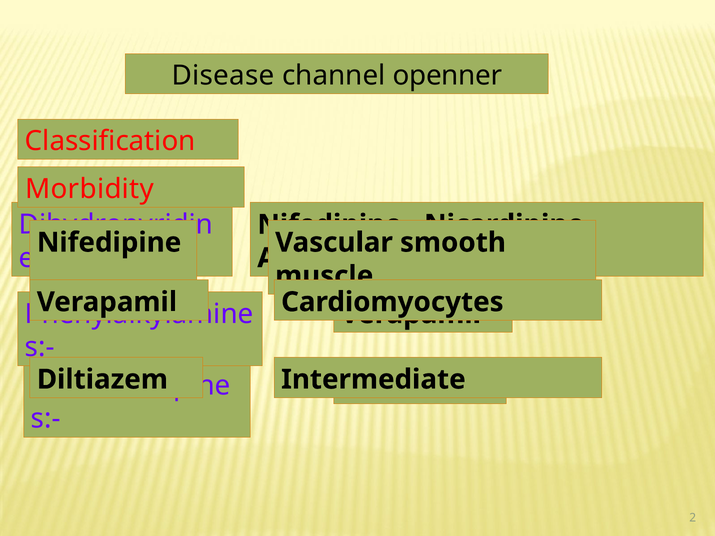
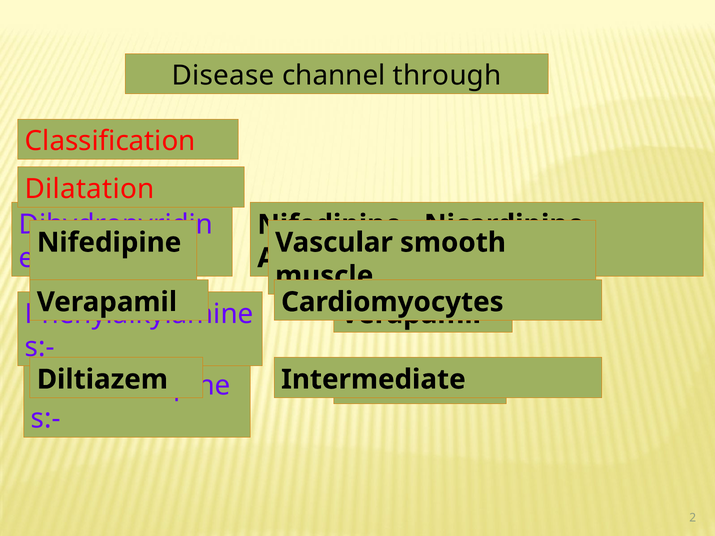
openner: openner -> through (447, 76)
Morbidity: Morbidity -> Dilatation (90, 189)
